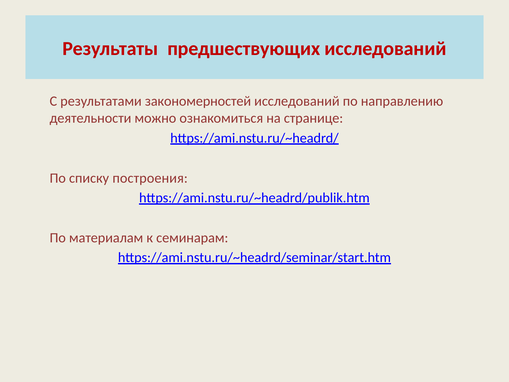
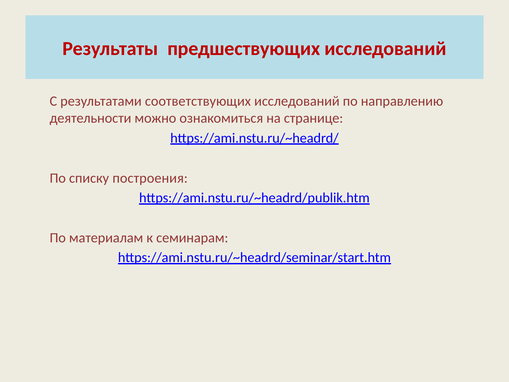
закономерностей: закономерностей -> соответствующих (198, 101)
